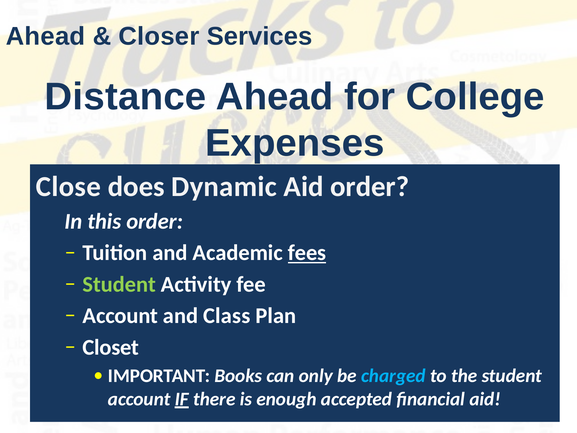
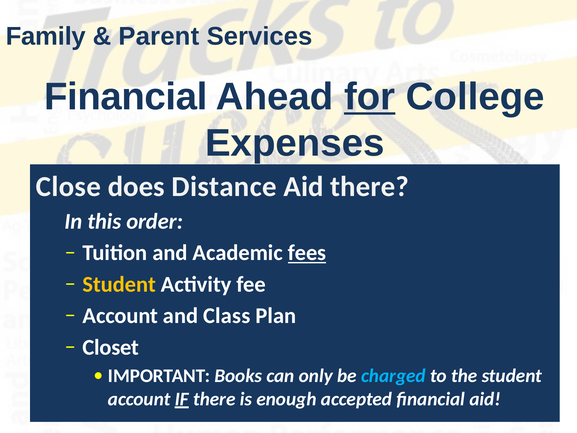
Ahead: Ahead -> Family (46, 36)
Closer: Closer -> Parent (159, 36)
Distance: Distance -> Financial (126, 97)
for underline: none -> present (370, 97)
Dynamic: Dynamic -> Distance (224, 186)
Aid order: order -> there (369, 186)
Student colour: light green -> yellow (119, 284)
